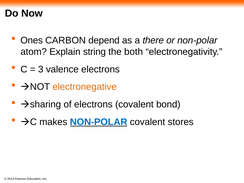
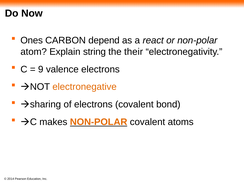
there: there -> react (153, 40)
both: both -> their (134, 52)
3: 3 -> 9 (41, 69)
NON-POLAR colour: blue -> orange (99, 122)
stores: stores -> atoms (181, 122)
